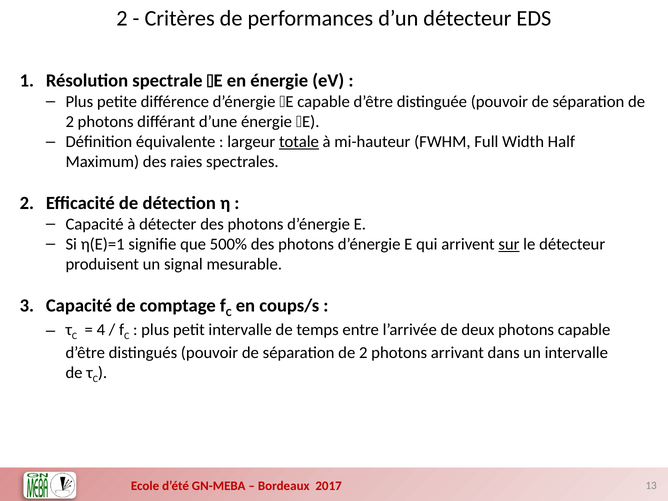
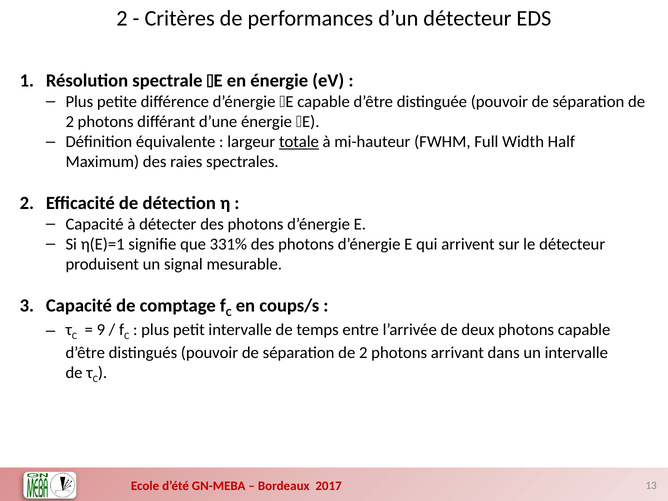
500%: 500% -> 331% (228, 244)
sur underline: present -> none (509, 244)
4: 4 -> 9 (101, 330)
